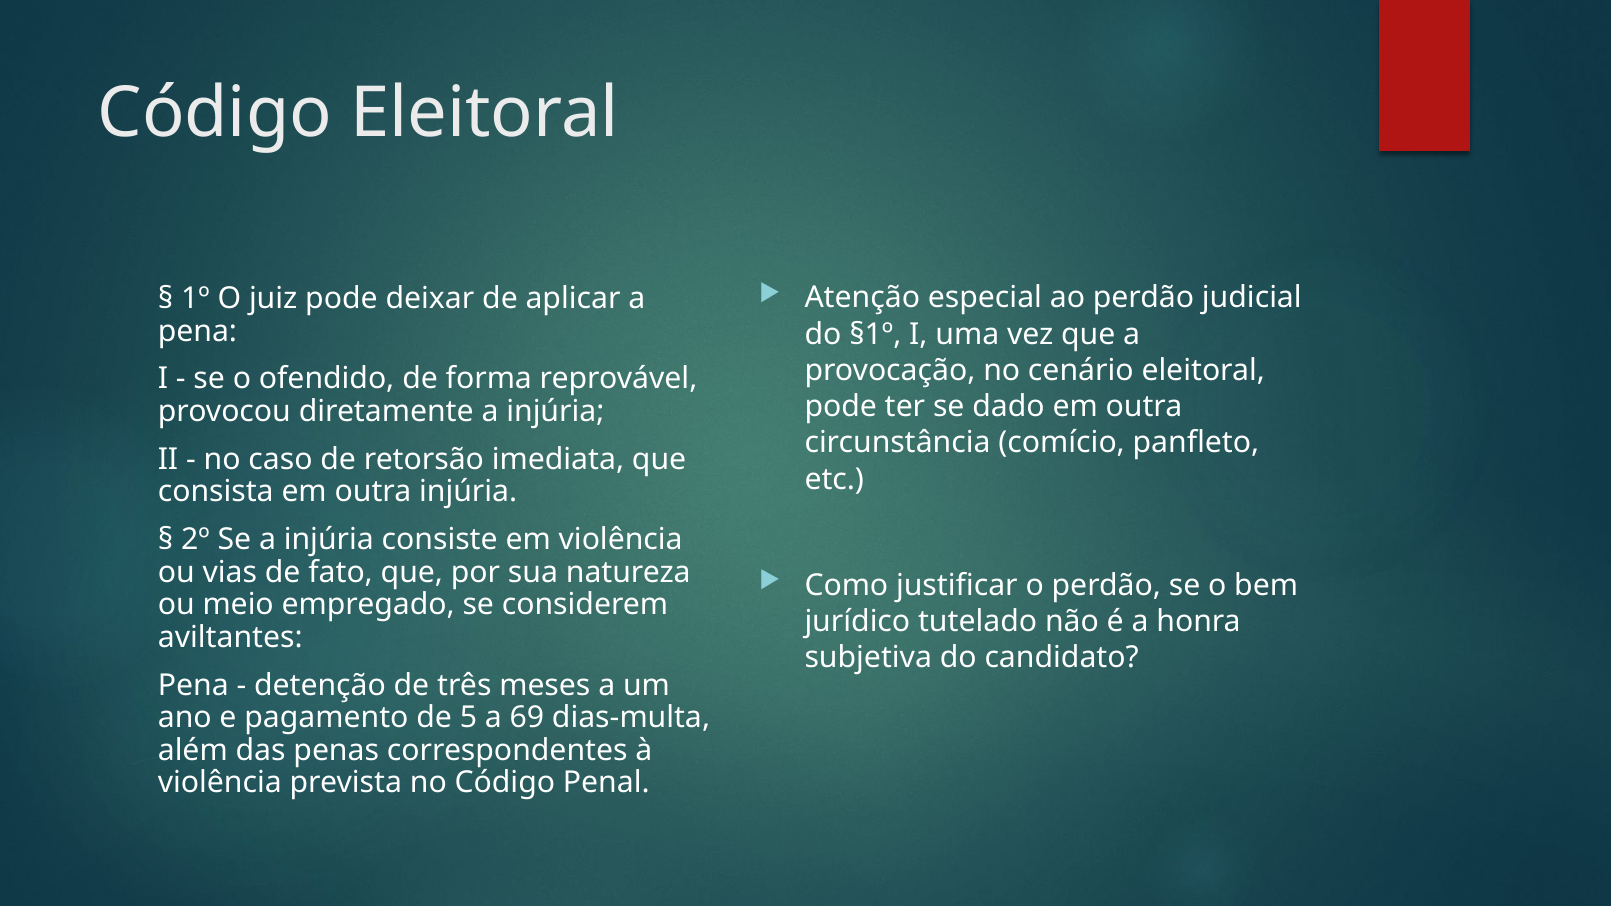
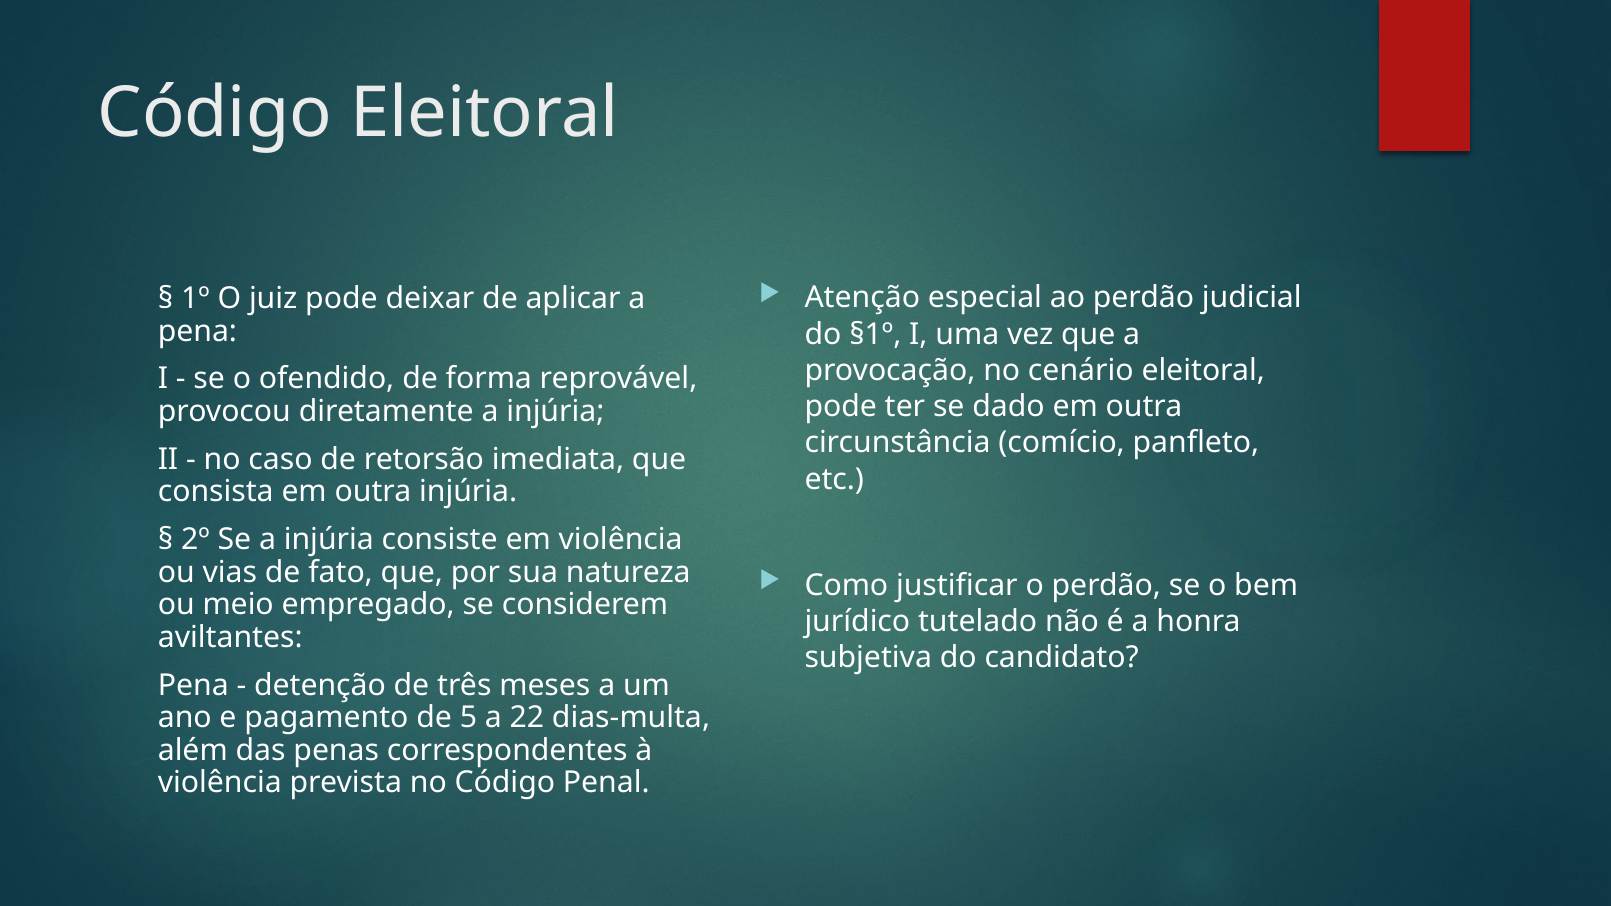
69: 69 -> 22 (527, 718)
